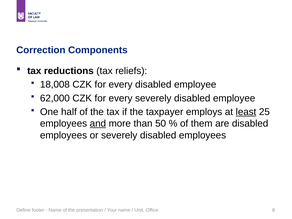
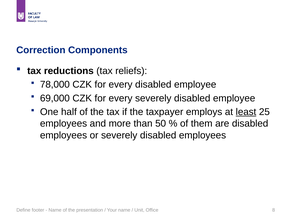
18,008: 18,008 -> 78,000 (55, 85)
62,000: 62,000 -> 69,000 (55, 98)
and underline: present -> none (98, 124)
